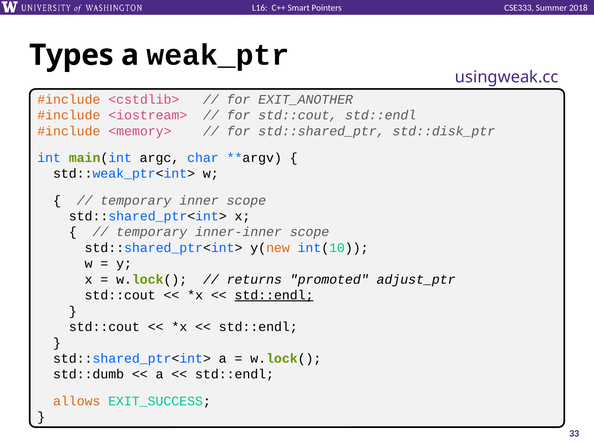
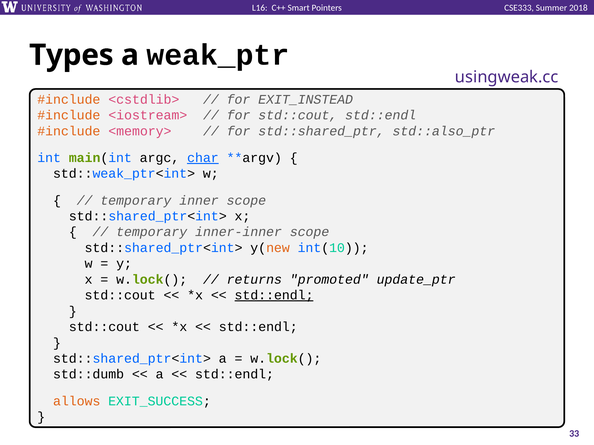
EXIT_ANOTHER: EXIT_ANOTHER -> EXIT_INSTEAD (306, 100)
std::disk_ptr: std::disk_ptr -> std::also_ptr (444, 131)
char underline: none -> present (203, 158)
adjust_ptr: adjust_ptr -> update_ptr (416, 280)
